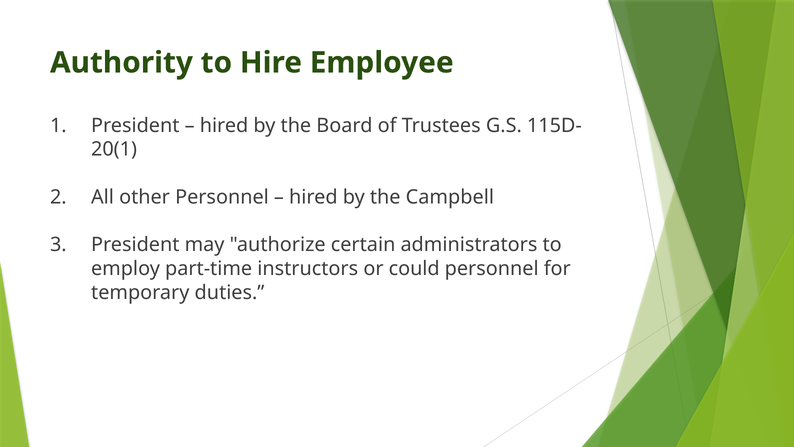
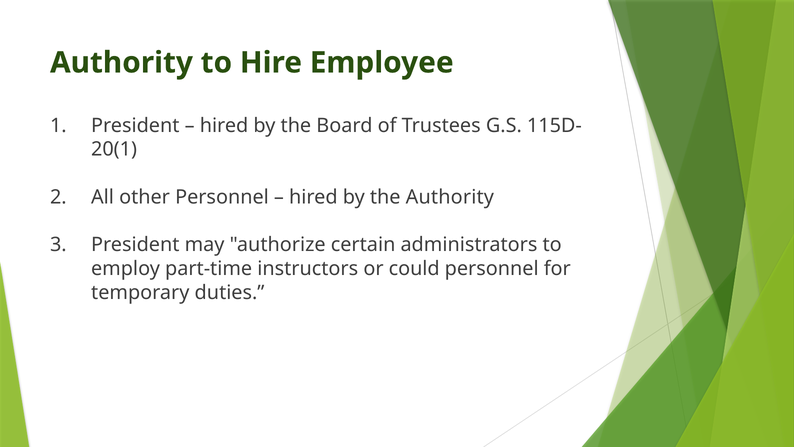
the Campbell: Campbell -> Authority (450, 197)
